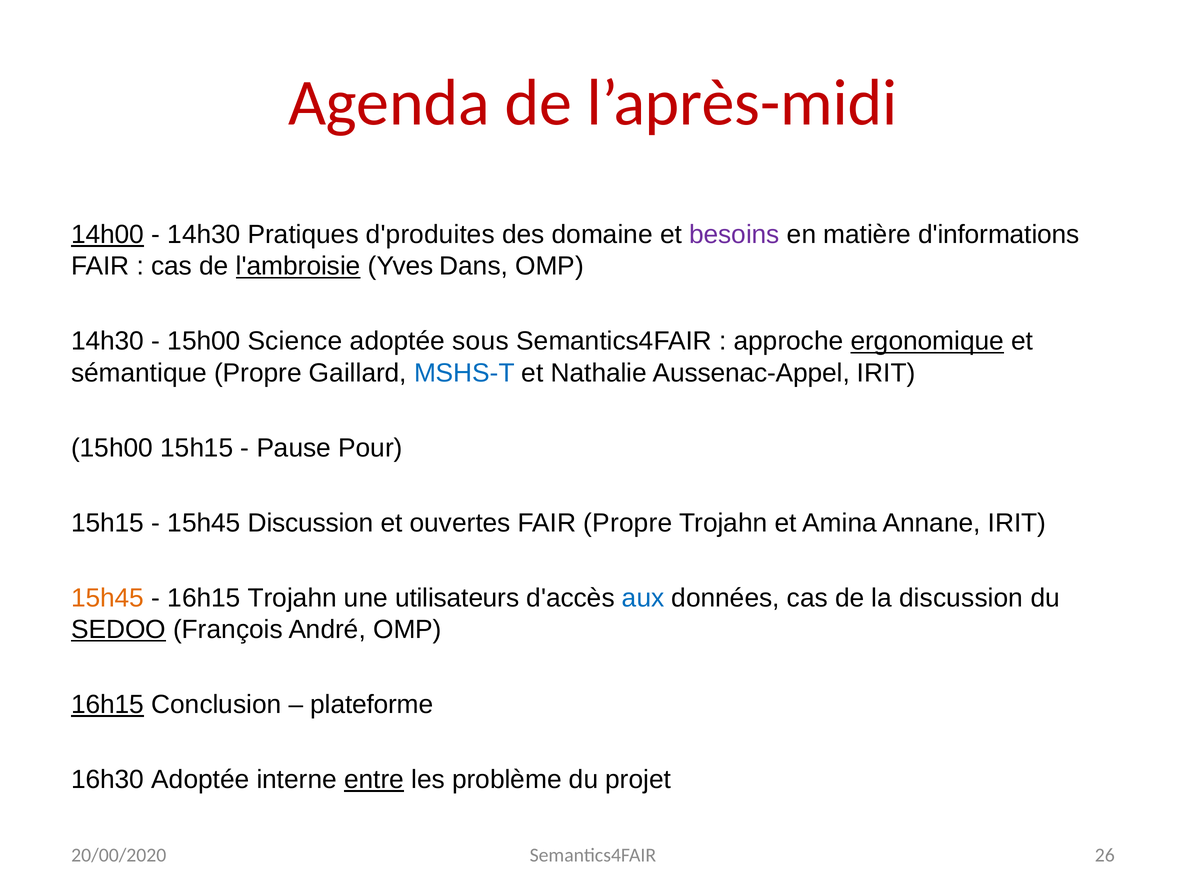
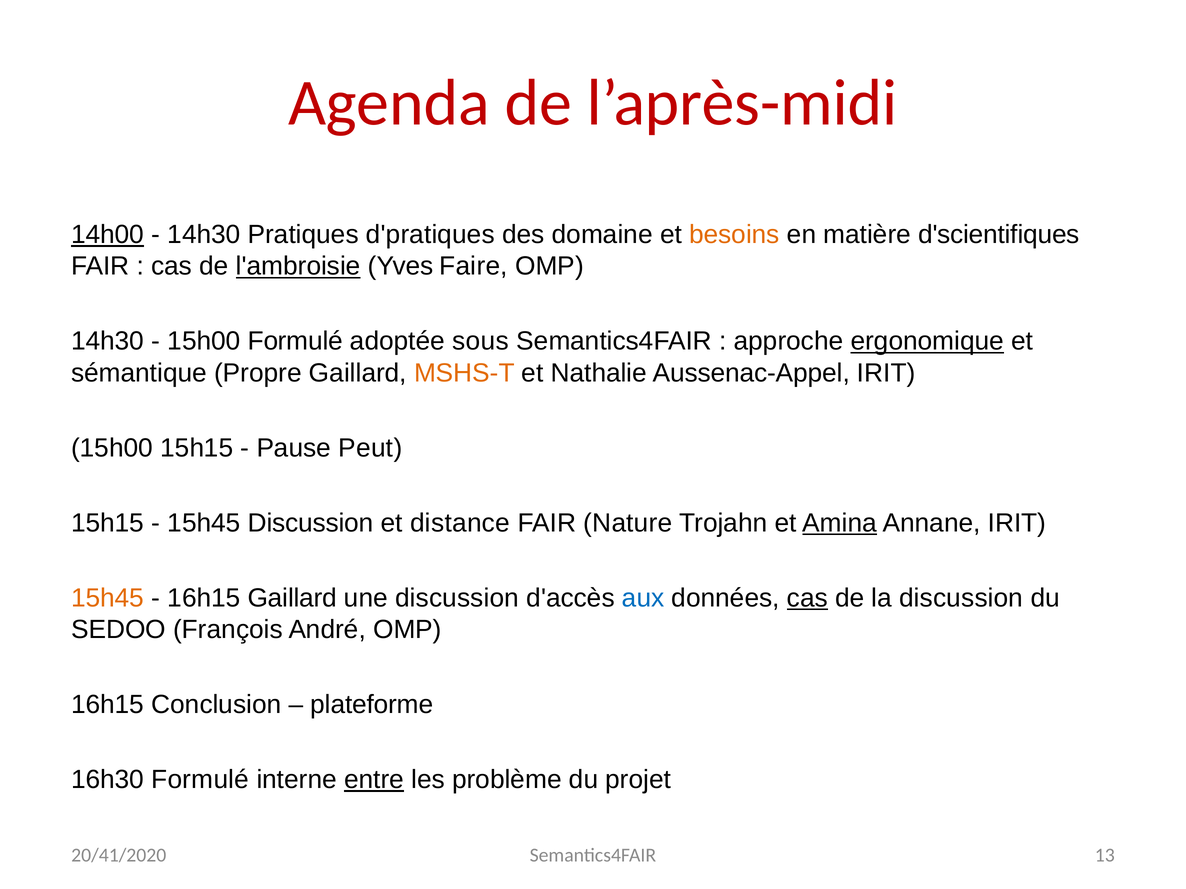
d'produites: d'produites -> d'pratiques (430, 235)
besoins colour: purple -> orange (734, 235)
d'informations: d'informations -> d'scientifiques (999, 235)
Dans: Dans -> Faire (473, 266)
15h00 Science: Science -> Formulé (295, 342)
MSHS-T colour: blue -> orange (464, 373)
Pour: Pour -> Peut (370, 448)
ouvertes: ouvertes -> distance (460, 523)
FAIR Propre: Propre -> Nature (628, 523)
Amina underline: none -> present (840, 523)
16h15 Trojahn: Trojahn -> Gaillard (292, 598)
une utilisateurs: utilisateurs -> discussion (457, 598)
cas underline: none -> present (807, 598)
SEDOO underline: present -> none (119, 630)
16h15 underline: present -> none (108, 705)
16h30 Adoptée: Adoptée -> Formulé (200, 780)
26: 26 -> 13 (1105, 856)
20/00/2020: 20/00/2020 -> 20/41/2020 (119, 856)
